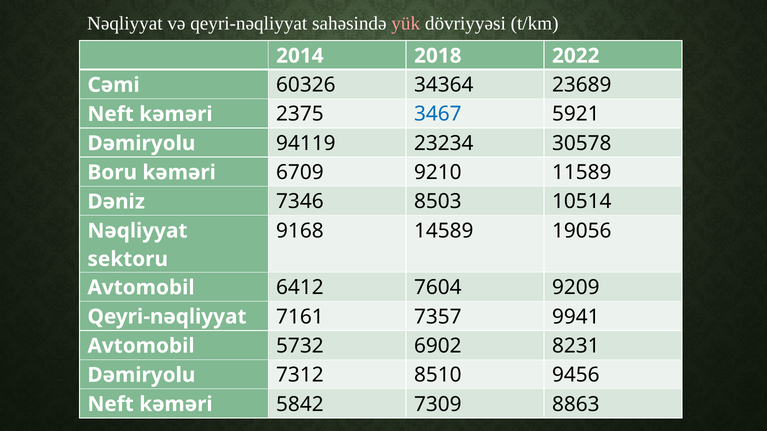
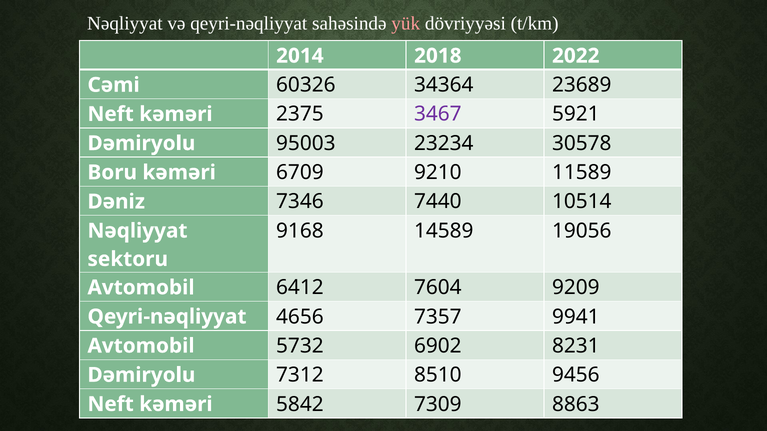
3467 colour: blue -> purple (438, 114)
94119: 94119 -> 95003 (306, 143)
8503: 8503 -> 7440 (438, 202)
7161: 7161 -> 4656 (300, 317)
